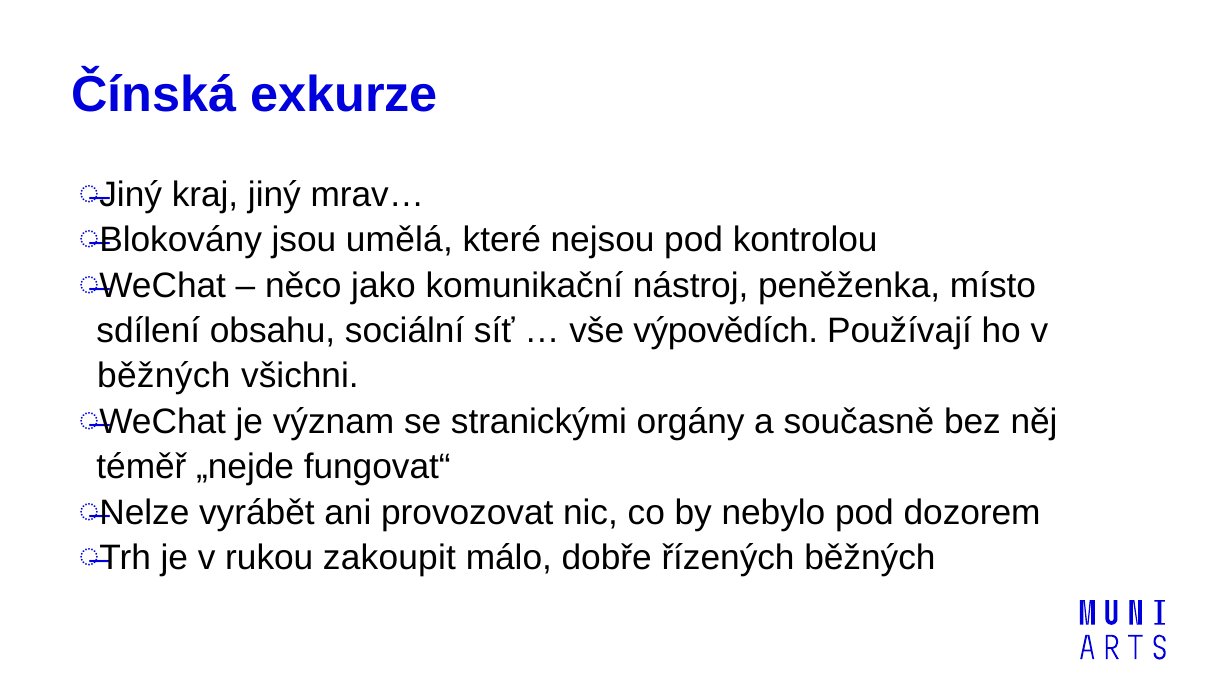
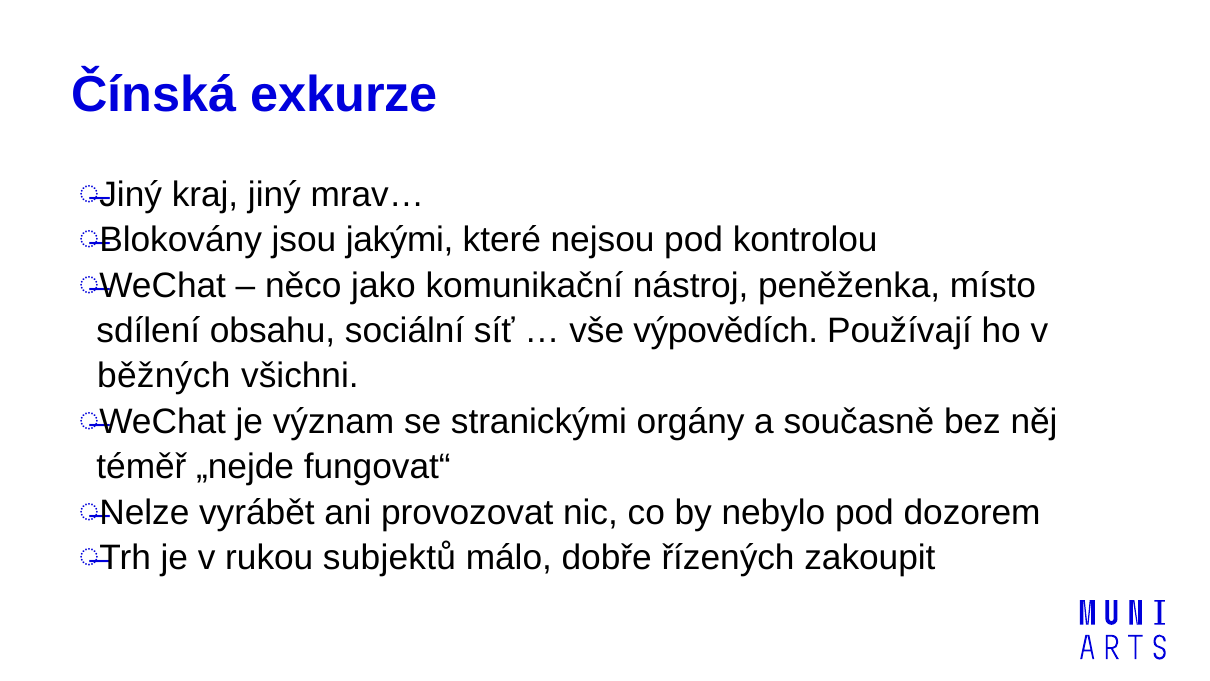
umělá: umělá -> jakými (400, 240)
zakoupit: zakoupit -> subjektů (389, 558)
řízených běžných: běžných -> zakoupit (870, 558)
